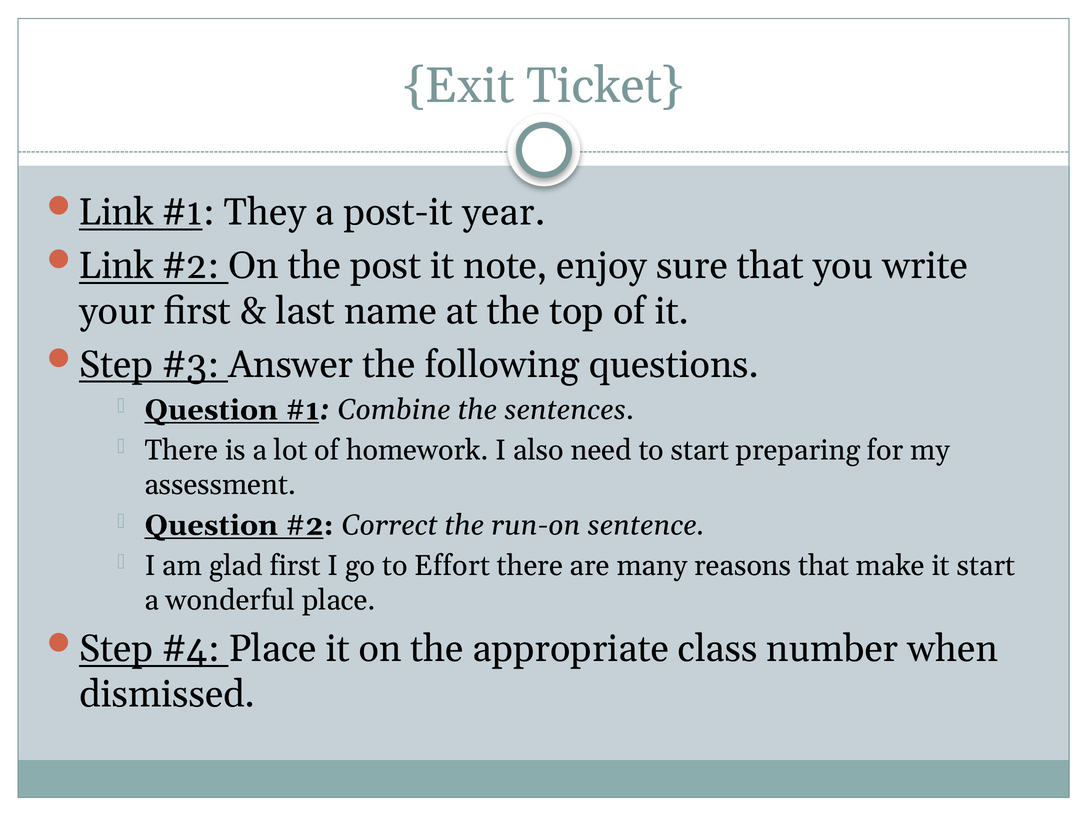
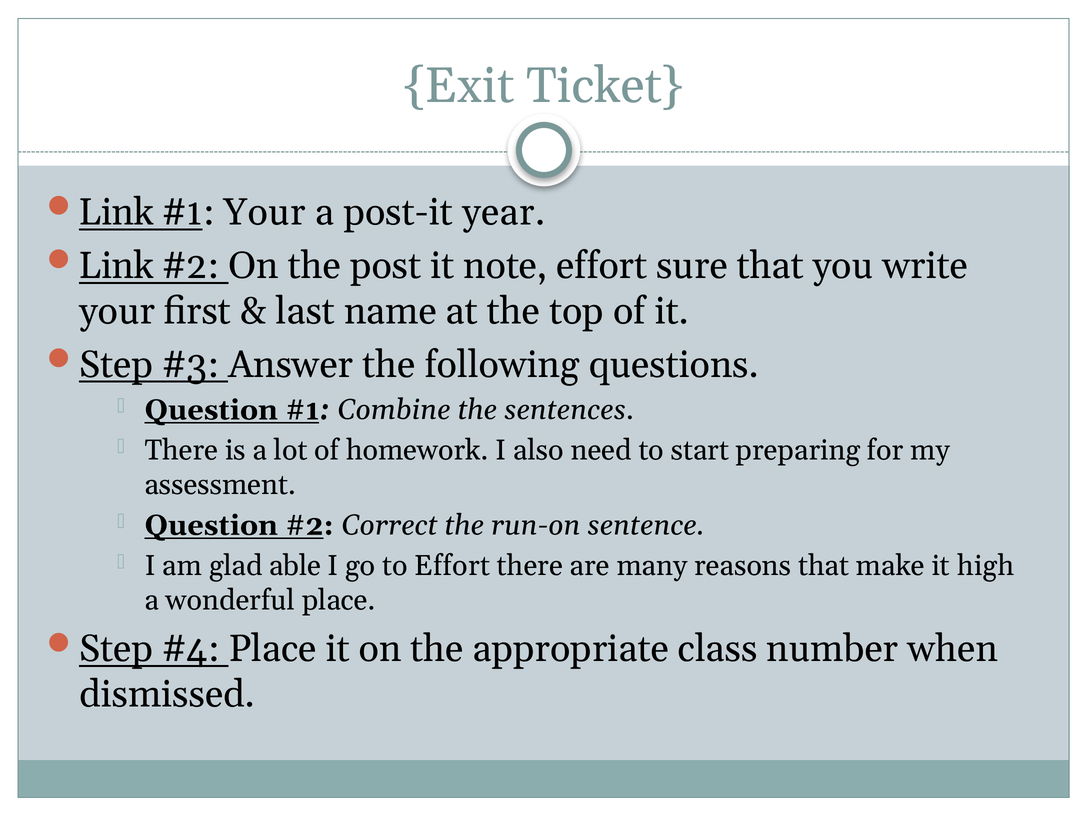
They: They -> Your (265, 212)
note enjoy: enjoy -> effort (602, 266)
glad first: first -> able (295, 566)
it start: start -> high (986, 566)
